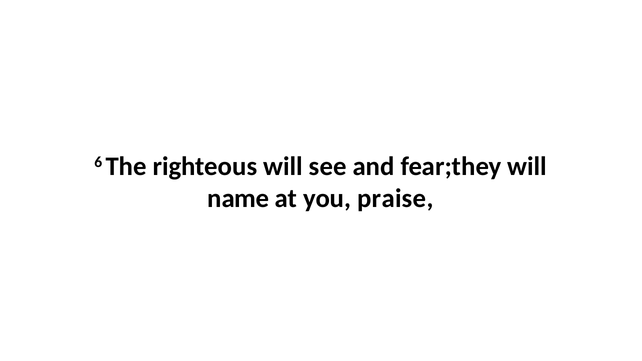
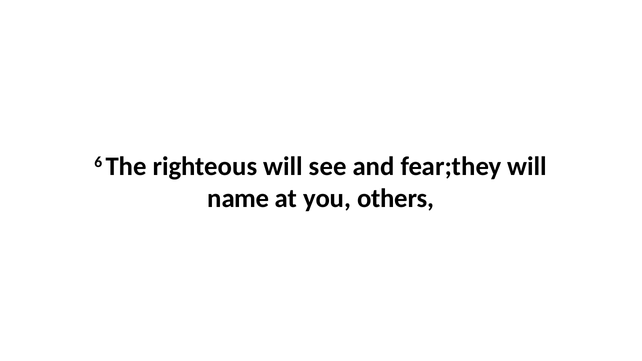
praise: praise -> others (396, 198)
